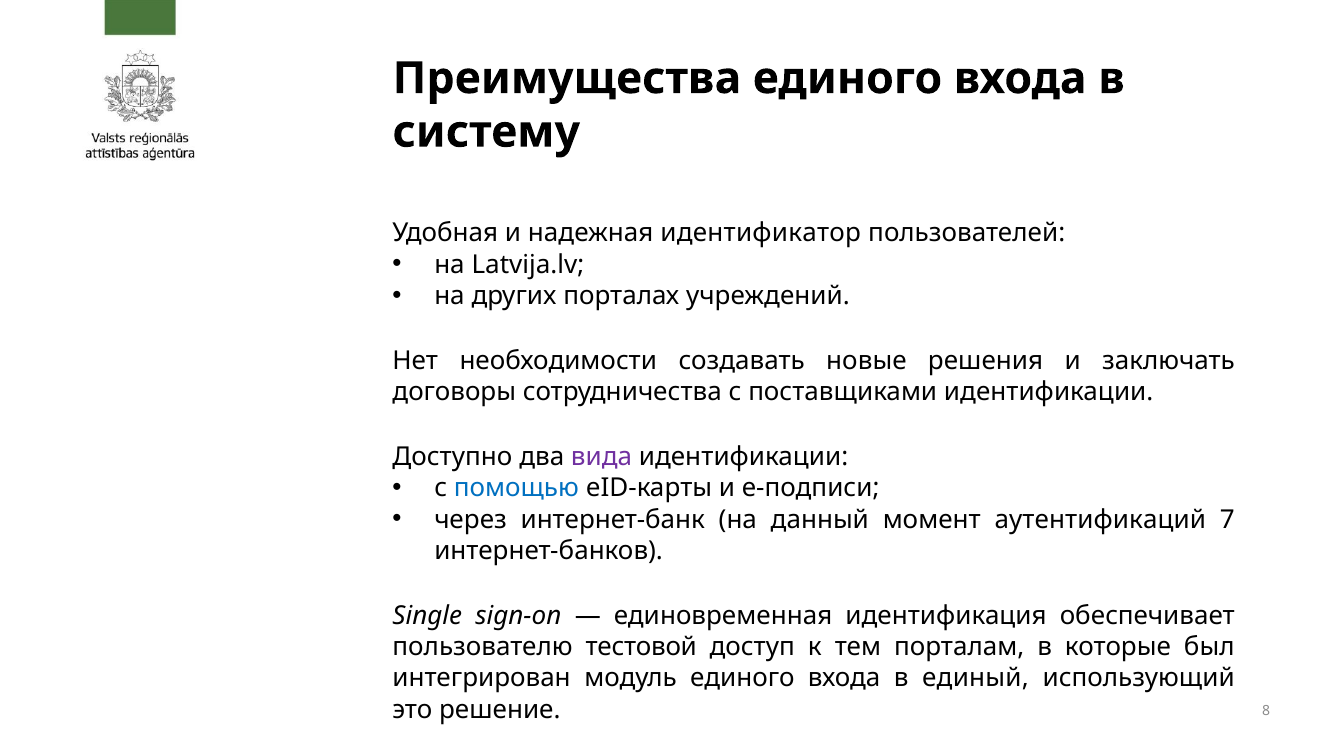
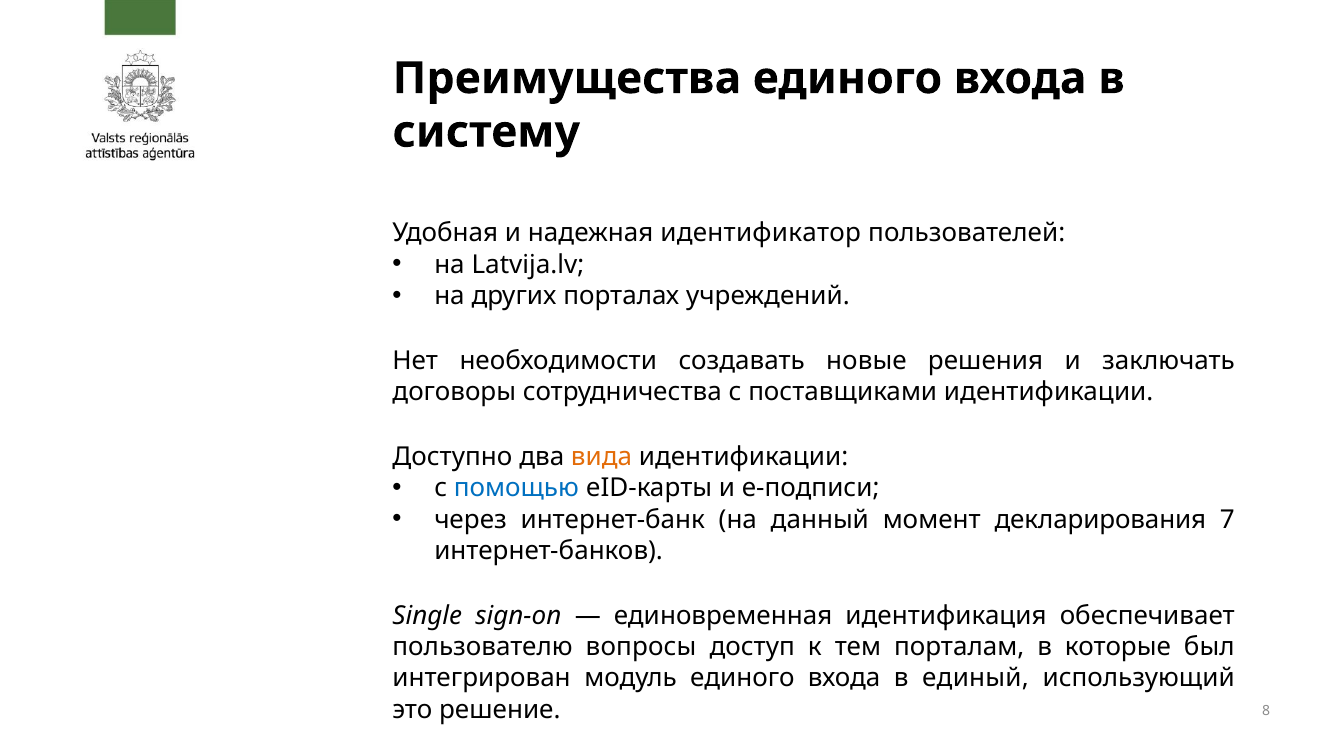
вида colour: purple -> orange (602, 457)
аутентификаций: аутентификаций -> декларирования (1100, 519)
тестовой: тестовой -> вопросы (641, 647)
